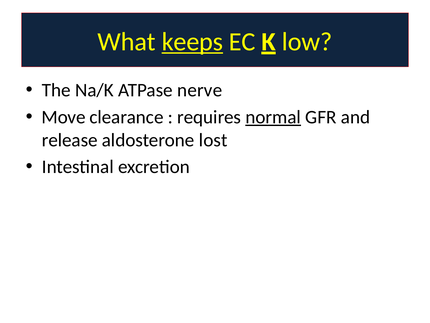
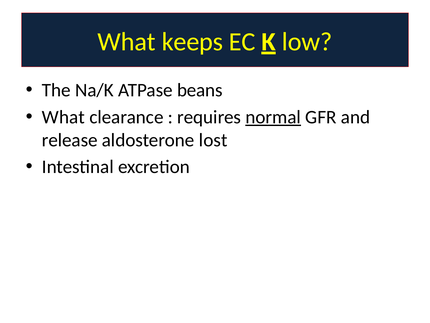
keeps underline: present -> none (192, 42)
nerve: nerve -> beans (200, 90)
Move: Move -> What (63, 117)
